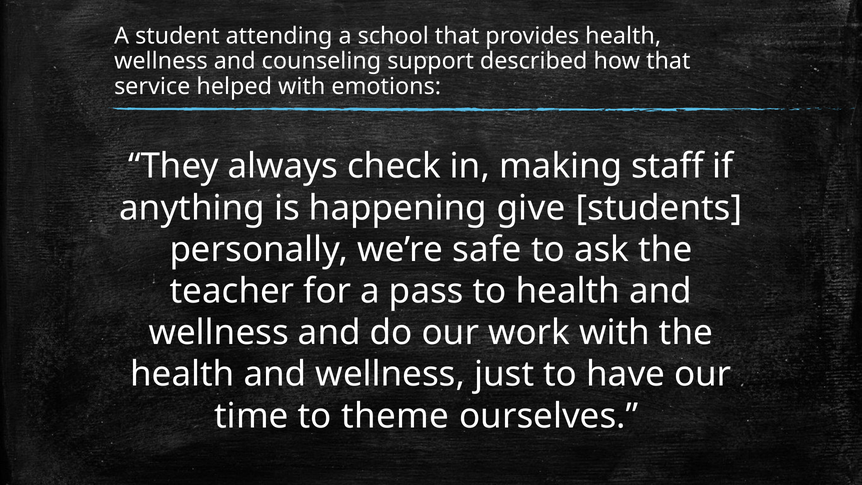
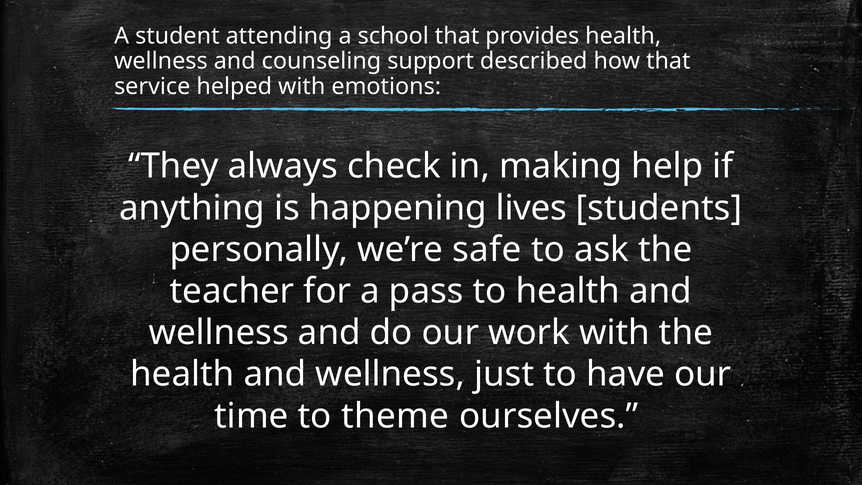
staff: staff -> help (667, 166)
give: give -> lives (531, 208)
